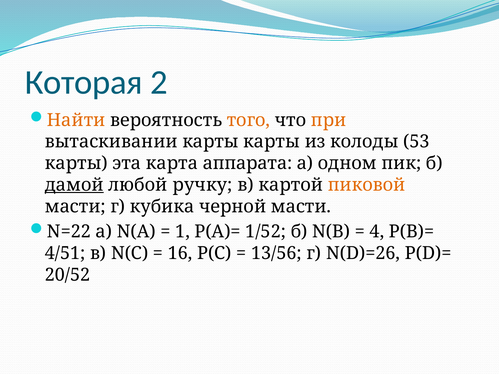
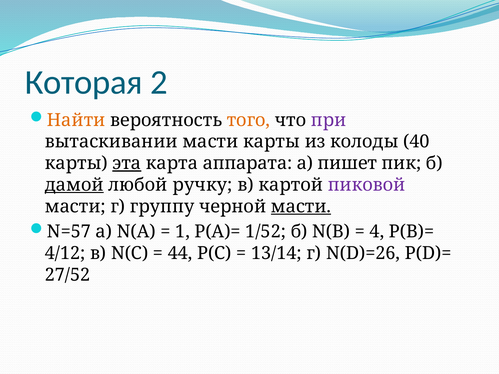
при colour: orange -> purple (329, 120)
вытаскивании карты: карты -> масти (210, 142)
53: 53 -> 40 (416, 142)
эта underline: none -> present (127, 163)
одном: одном -> пишет (347, 163)
пиковой colour: orange -> purple (367, 185)
кубика: кубика -> группу (162, 207)
масти underline: none -> present (301, 207)
N=22: N=22 -> N=57 (69, 232)
4/51: 4/51 -> 4/12 (65, 253)
16: 16 -> 44 (180, 253)
13/56: 13/56 -> 13/14 (276, 253)
20/52: 20/52 -> 27/52 (68, 275)
